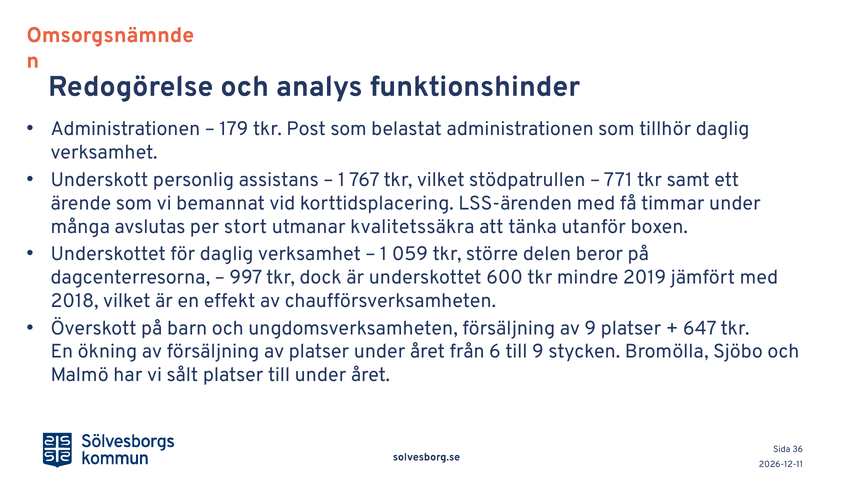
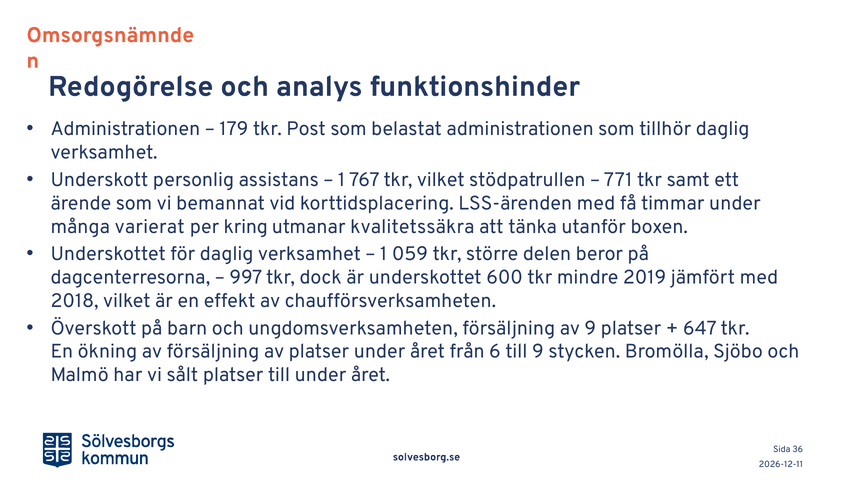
avslutas: avslutas -> varierat (150, 226)
stort: stort -> kring (246, 226)
